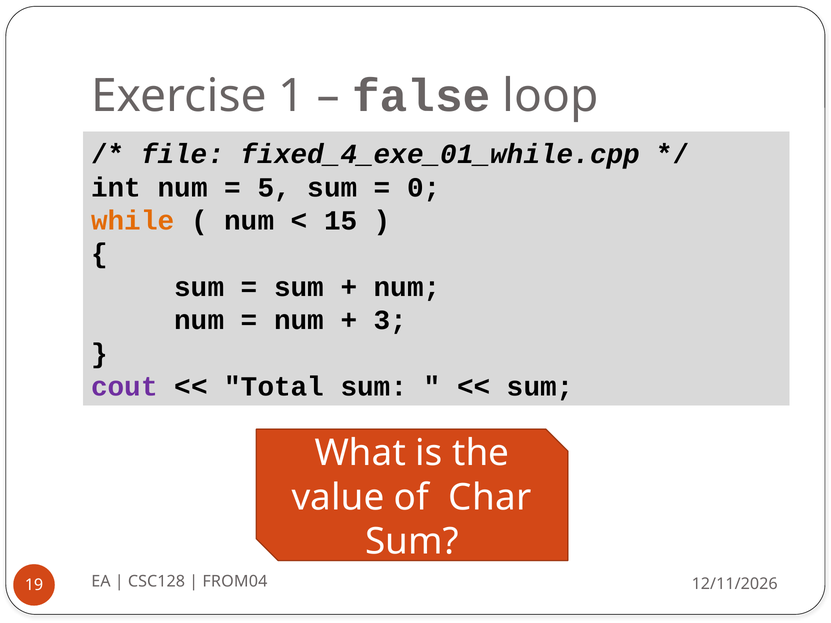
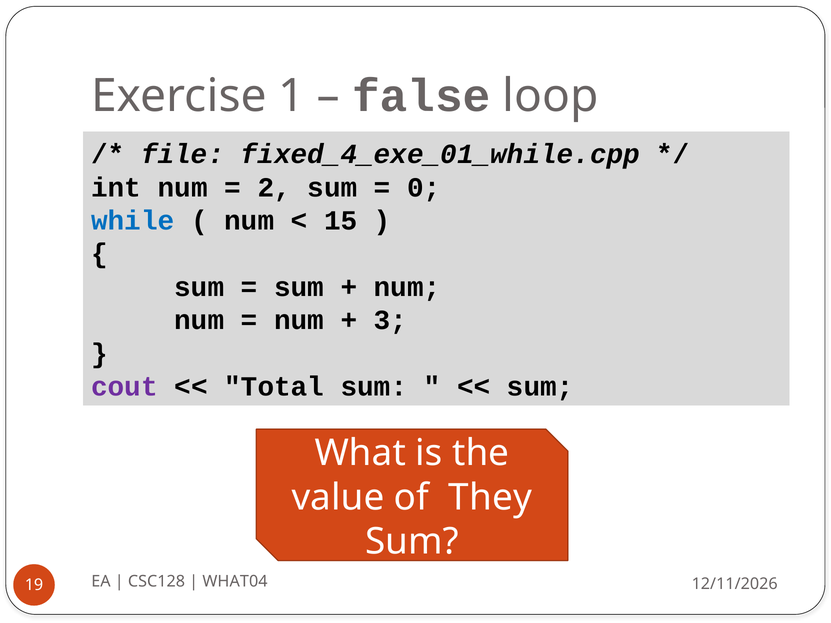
5: 5 -> 2 (274, 187)
while colour: orange -> blue (133, 221)
Char: Char -> They (490, 498)
FROM04: FROM04 -> WHAT04 (235, 582)
